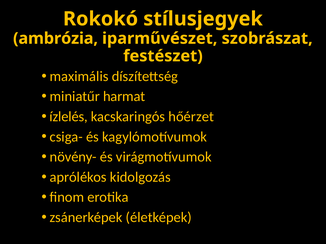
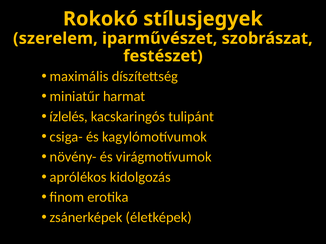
ambrózia: ambrózia -> szerelem (55, 38)
hőérzet: hőérzet -> tulipánt (191, 117)
